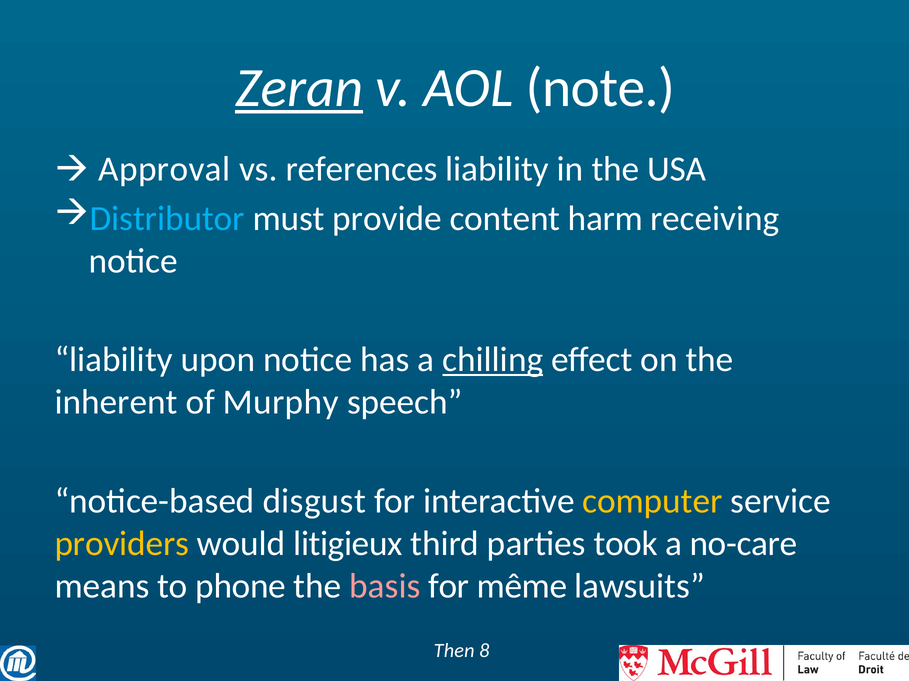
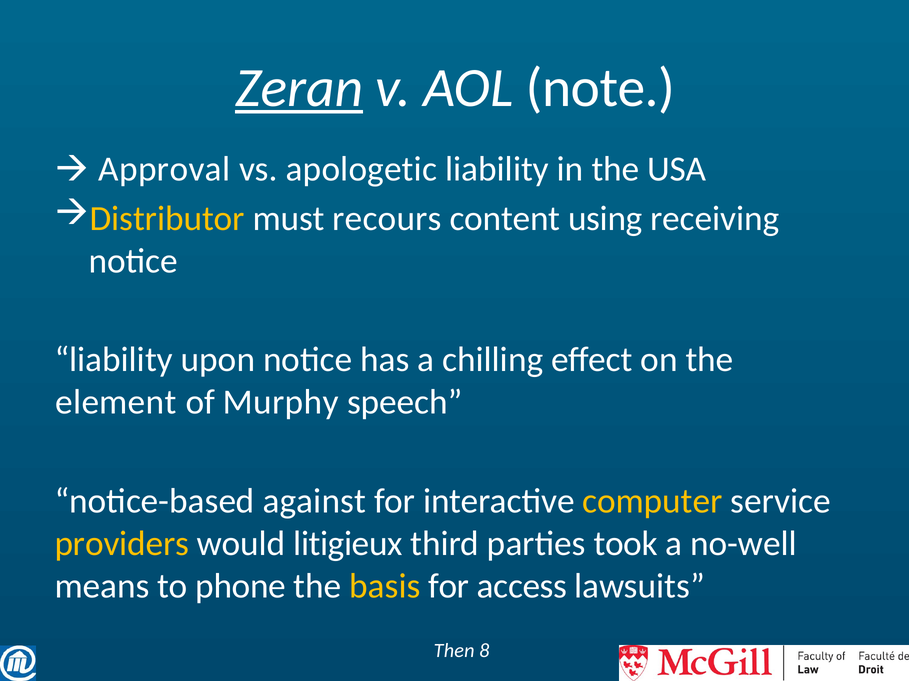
references: references -> apologetic (361, 169)
Distributor colour: light blue -> yellow (167, 219)
provide: provide -> recours (387, 219)
harm: harm -> using (605, 219)
chilling underline: present -> none (493, 360)
inherent: inherent -> element (116, 403)
disgust: disgust -> against (314, 502)
no-care: no-care -> no-well (743, 544)
basis colour: pink -> yellow (385, 587)
même: même -> access (522, 587)
